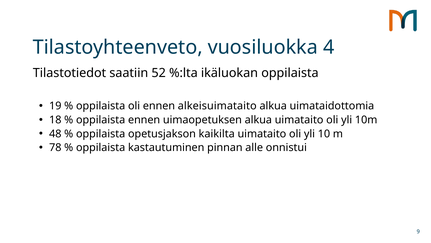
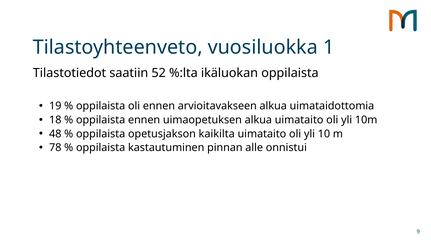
4: 4 -> 1 (329, 47)
alkeisuimataito: alkeisuimataito -> arvioitavakseen (217, 106)
